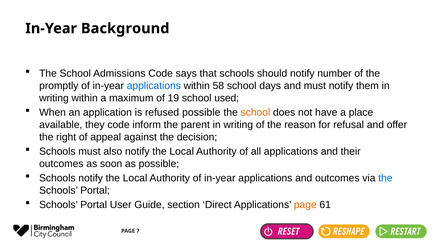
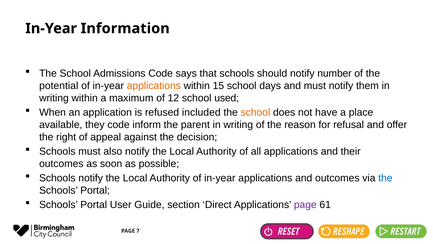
Background: Background -> Information (125, 28)
promptly: promptly -> potential (59, 86)
applications colour: blue -> orange (154, 86)
58: 58 -> 15 (218, 86)
19: 19 -> 12 (173, 98)
refused possible: possible -> included (201, 112)
page colour: orange -> purple (305, 204)
